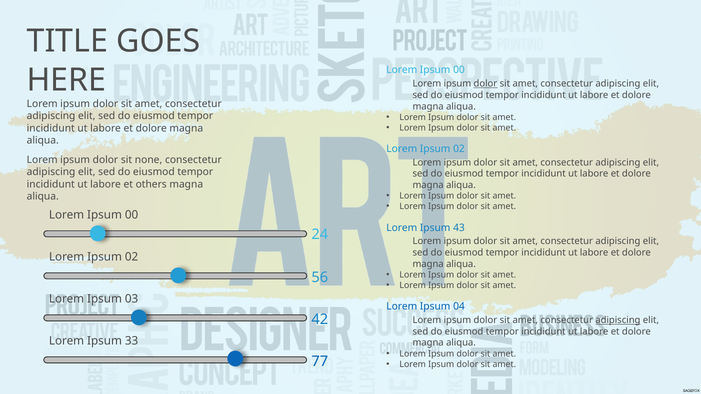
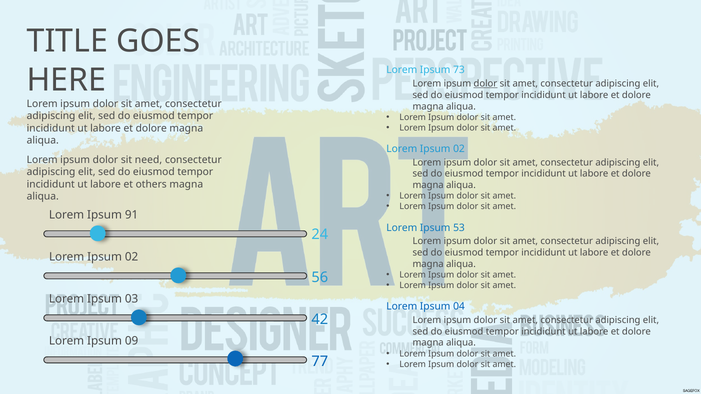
00: 00 -> 73 (459, 70)
none: none -> need (149, 160)
00: 00 -> 91 (132, 215)
43: 43 -> 53 (459, 228)
adipiscing underline: present -> none (618, 320)
33: 33 -> 09 (132, 341)
